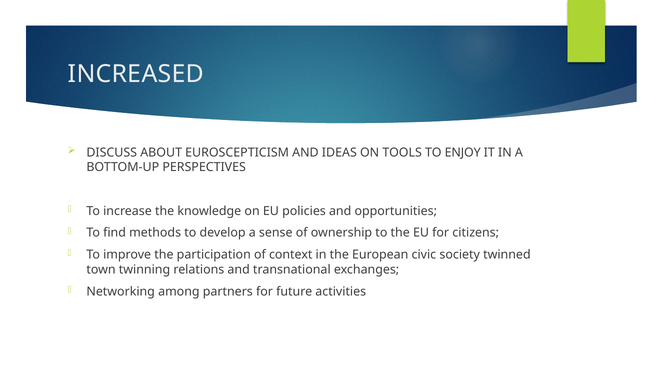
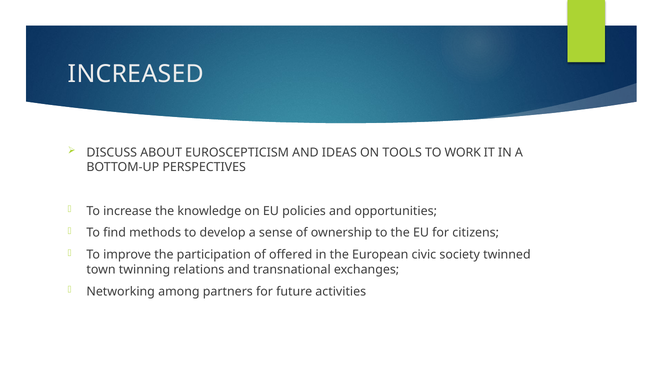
ENJOY: ENJOY -> WORK (463, 152)
context: context -> offered (291, 255)
